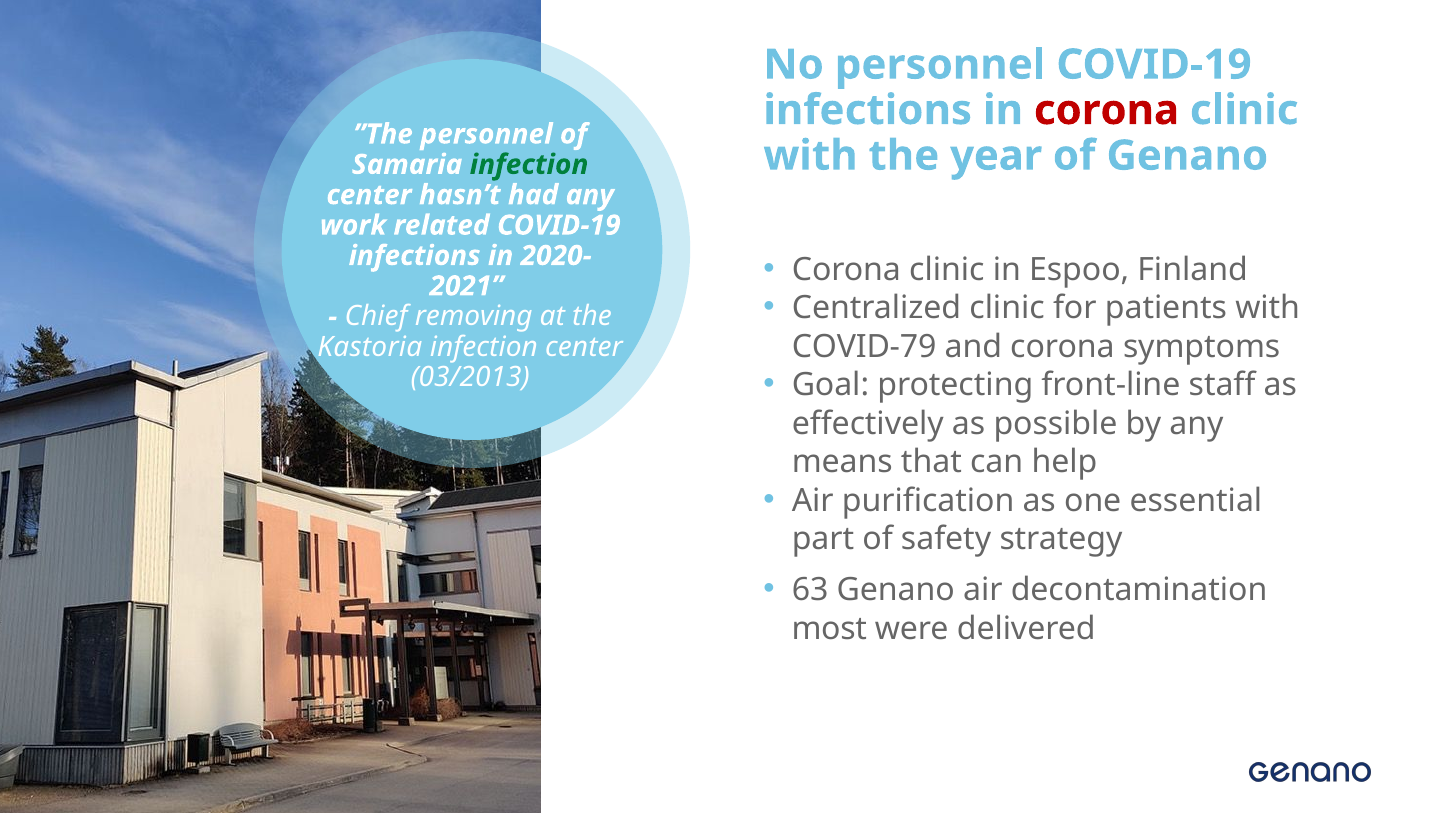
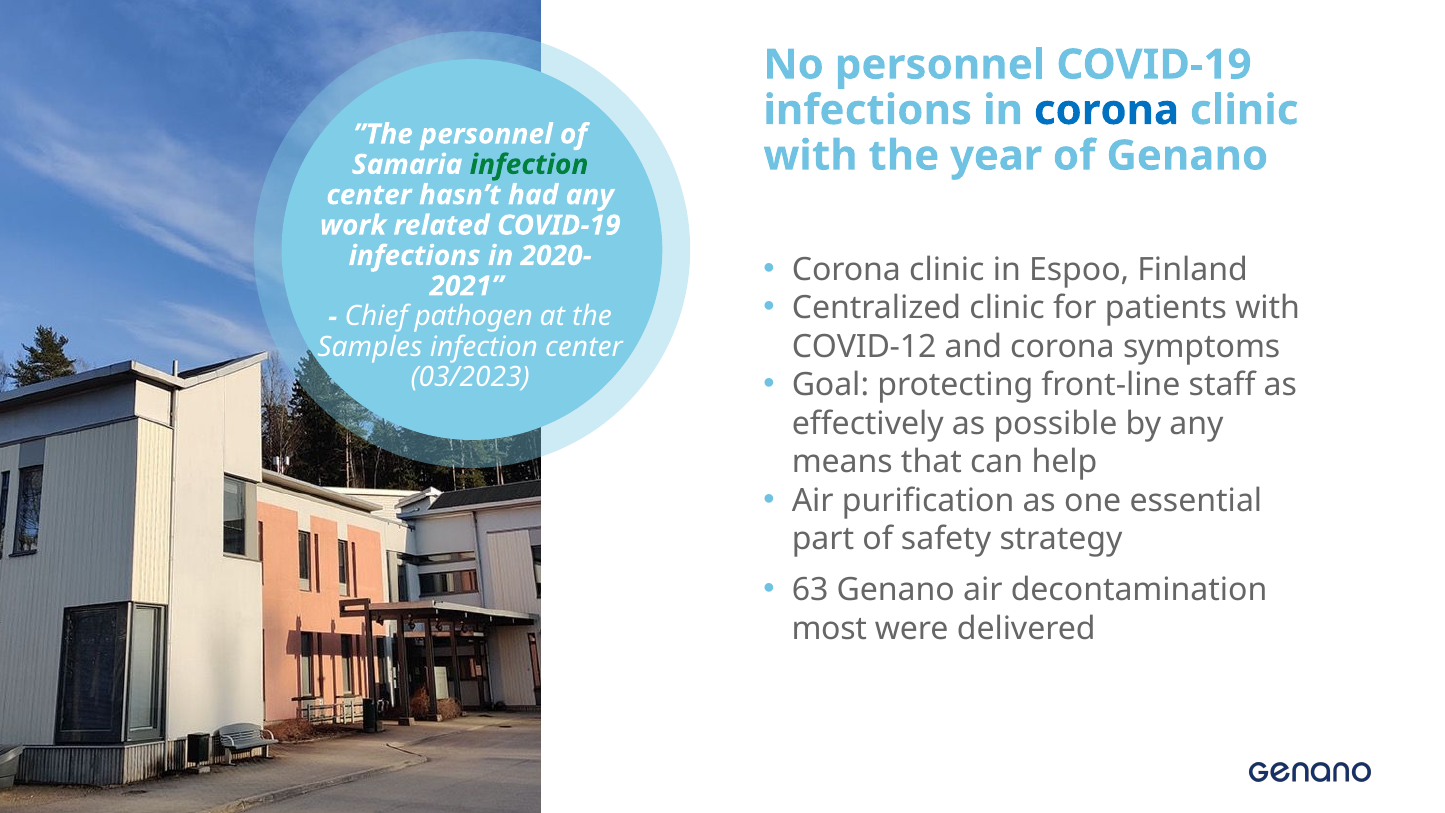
corona colour: red -> blue (1106, 110)
removing: removing -> pathogen (474, 316)
COVID-79: COVID-79 -> COVID-12 (864, 347)
Kastoria: Kastoria -> Samples (370, 347)
03/2013: 03/2013 -> 03/2023 (470, 377)
